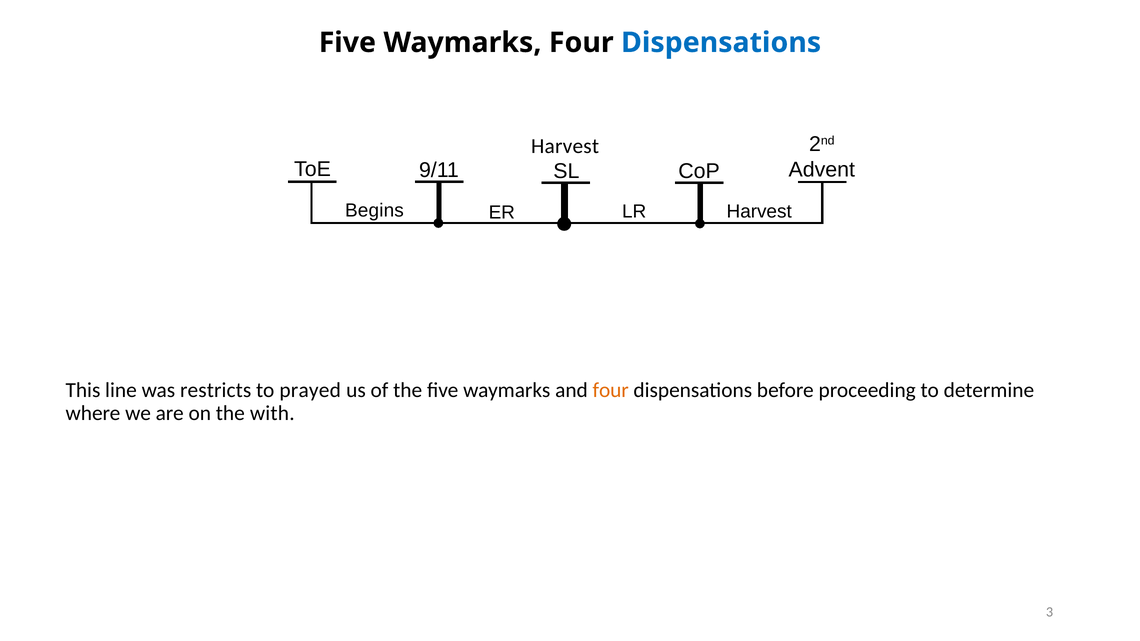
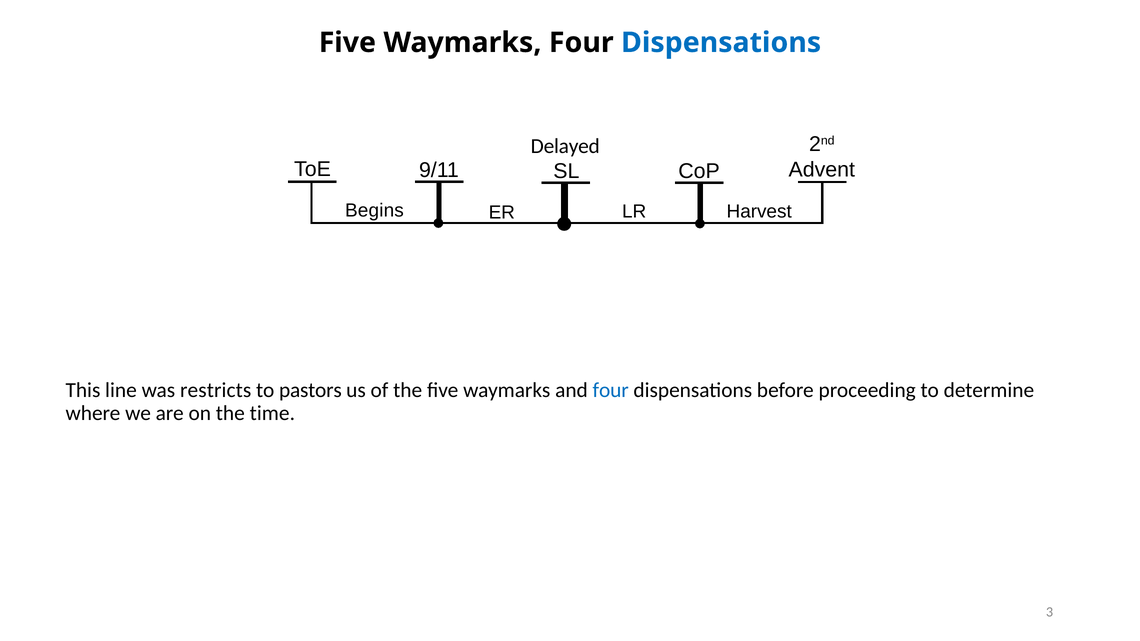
Harvest: Harvest -> Delayed (565, 146)
prayed: prayed -> pastors (310, 390)
four colour: orange -> blue (611, 390)
with: with -> time (272, 413)
